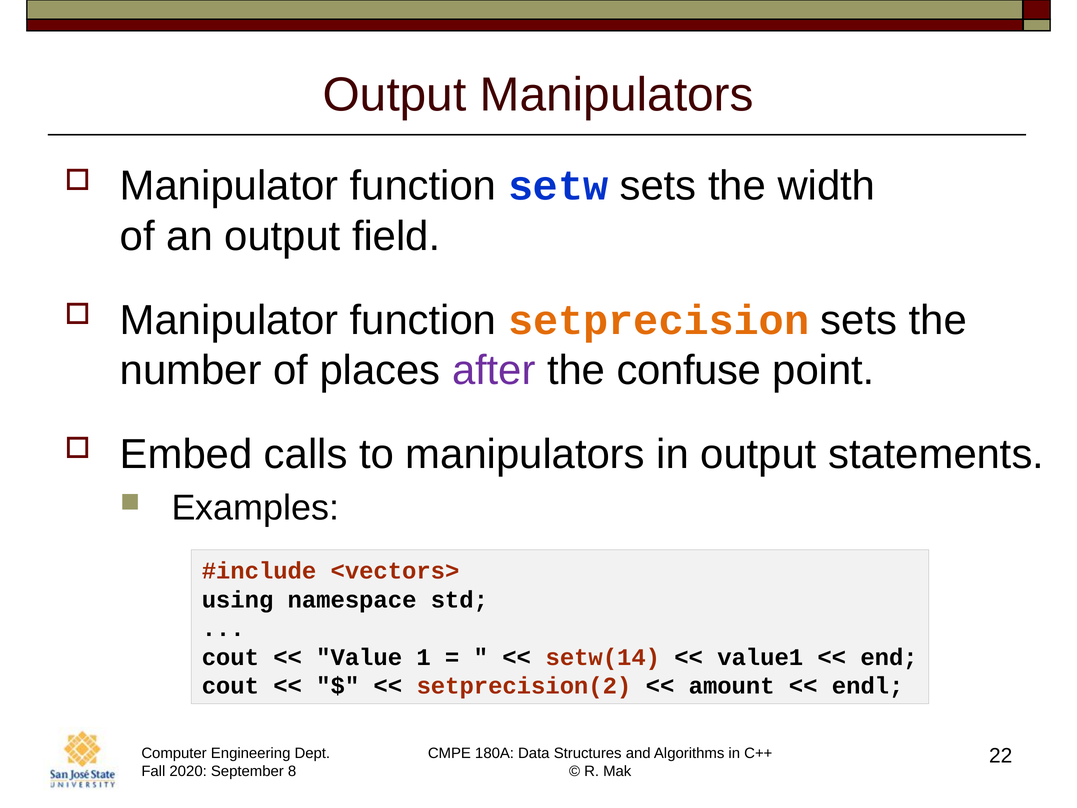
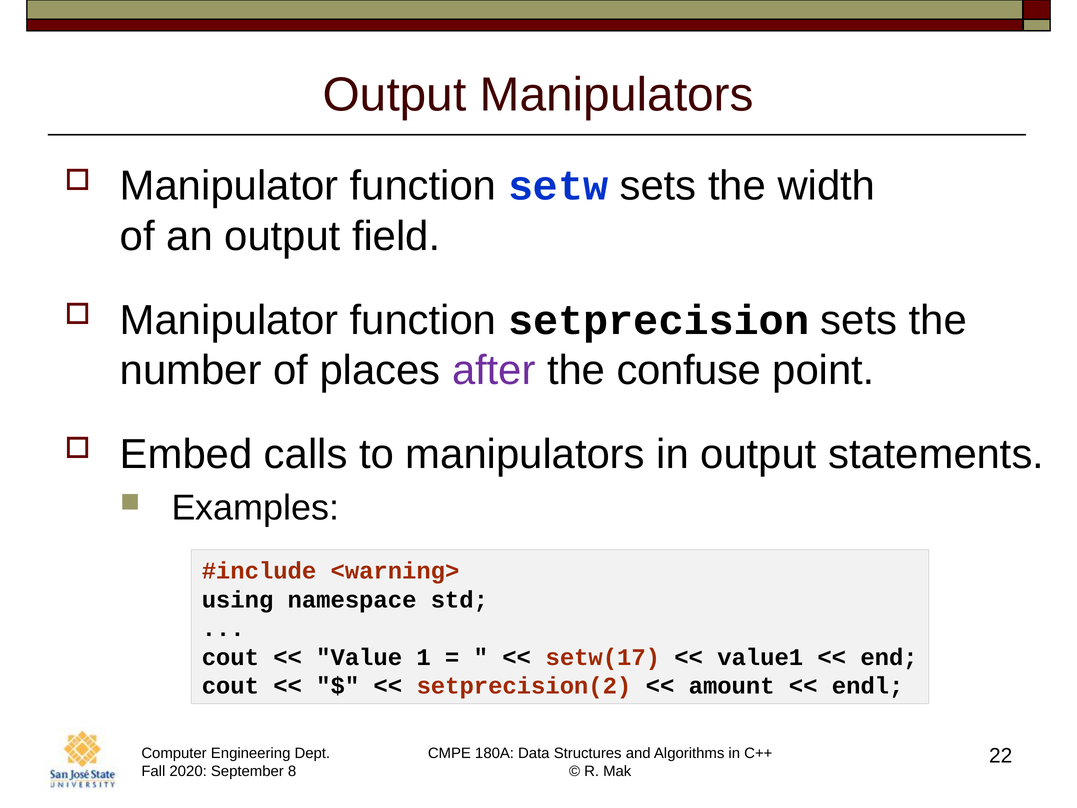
setprecision colour: orange -> black (659, 320)
<vectors>: <vectors> -> <warning> (395, 571)
setw(14: setw(14 -> setw(17 (603, 657)
